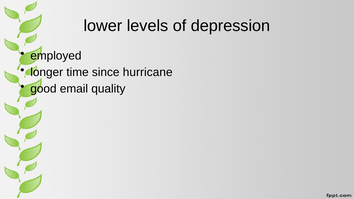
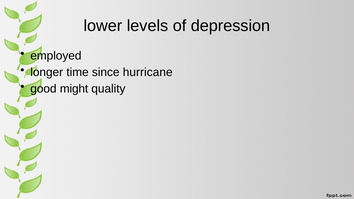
email: email -> might (74, 89)
